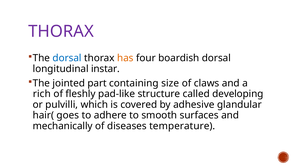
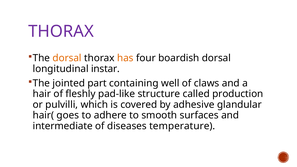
dorsal colour: blue -> orange (67, 58)
size: size -> well (170, 83)
rich: rich -> hair (42, 94)
developing: developing -> production (238, 94)
mechanically: mechanically -> intermediate (63, 126)
